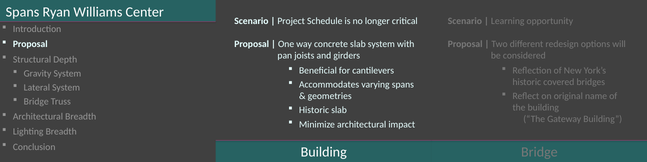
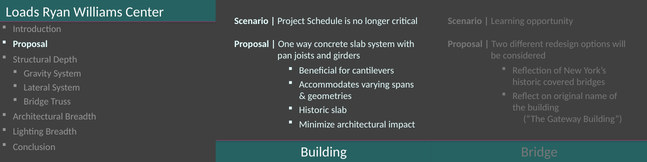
Spans: Spans -> Loads (22, 12)
